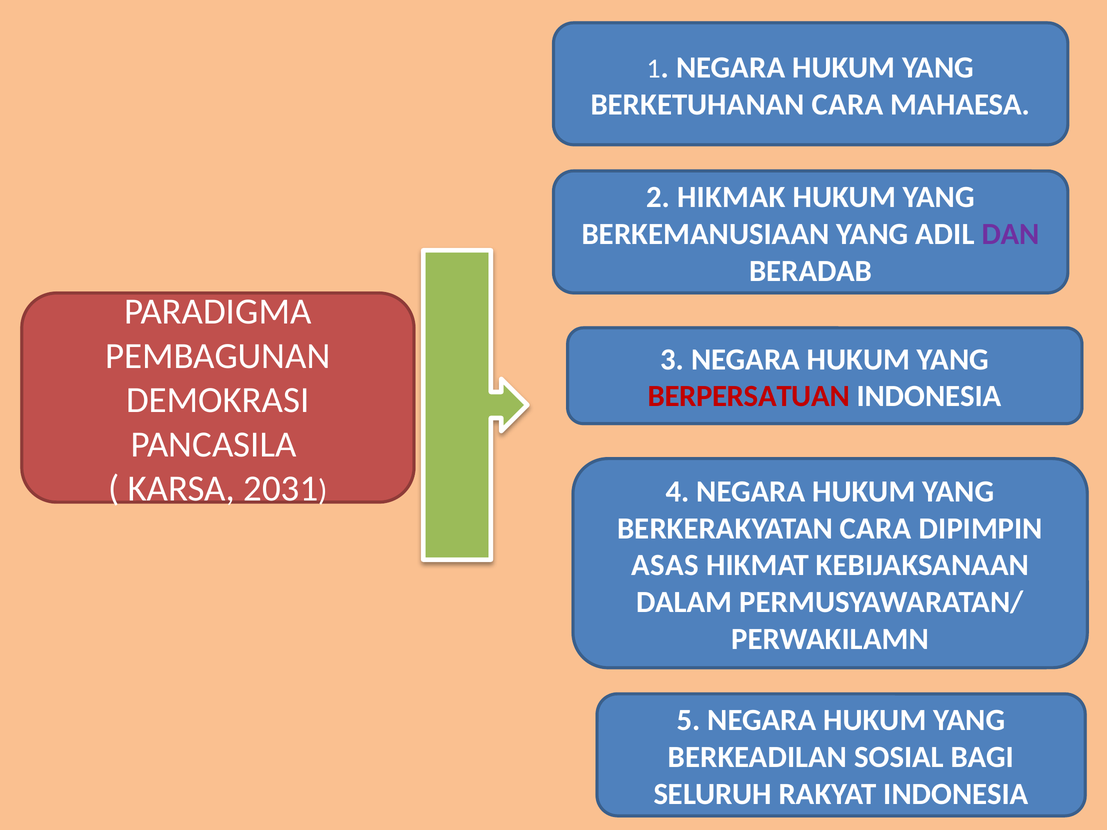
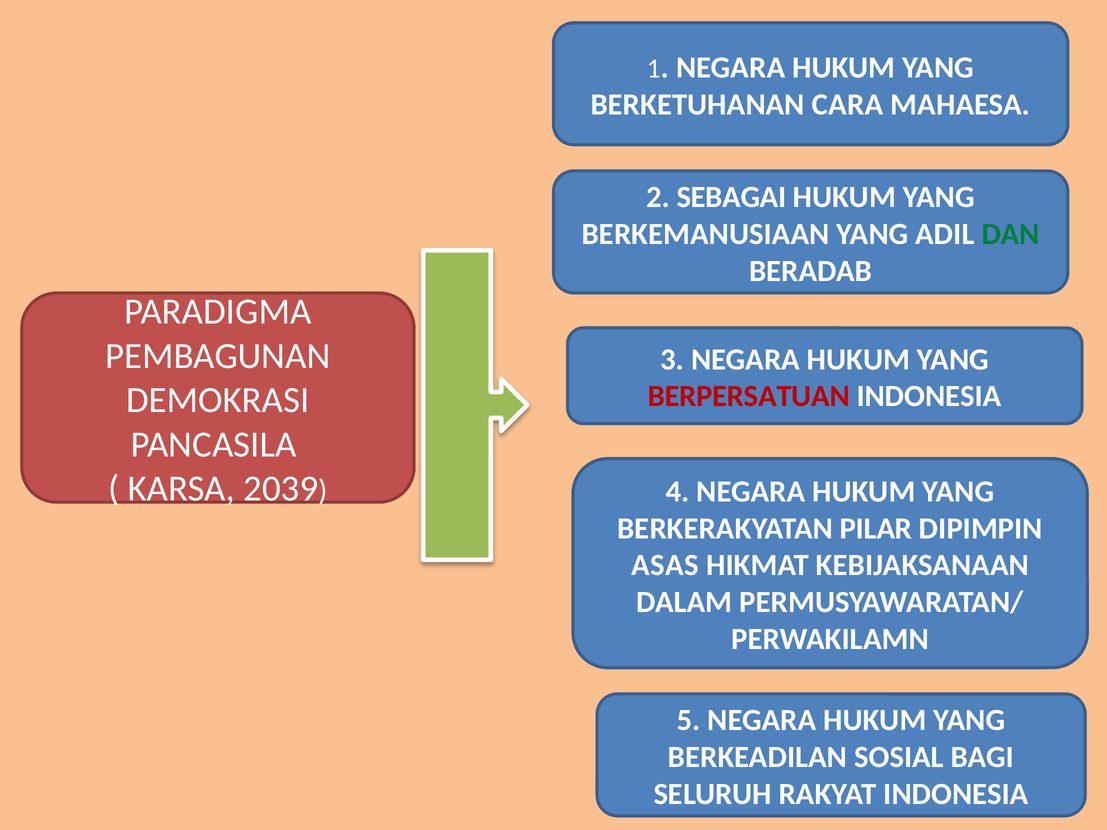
HIKMAK: HIKMAK -> SEBAGAI (732, 197)
DAN colour: purple -> green (1010, 234)
2031: 2031 -> 2039 (281, 489)
BERKERAKYATAN CARA: CARA -> PILAR (876, 529)
